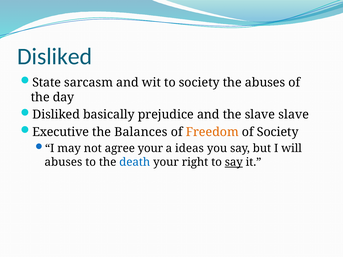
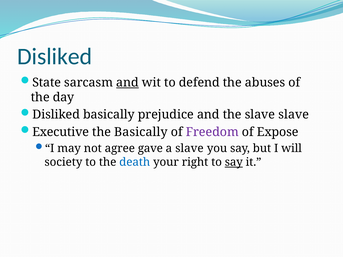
and underline: none -> present (127, 83)
to society: society -> defend (199, 83)
the Balances: Balances -> Basically (141, 132)
Freedom colour: orange -> purple (212, 132)
of Society: Society -> Expose (278, 132)
agree your: your -> gave (150, 149)
a ideas: ideas -> slave (189, 149)
abuses: abuses -> society (63, 162)
